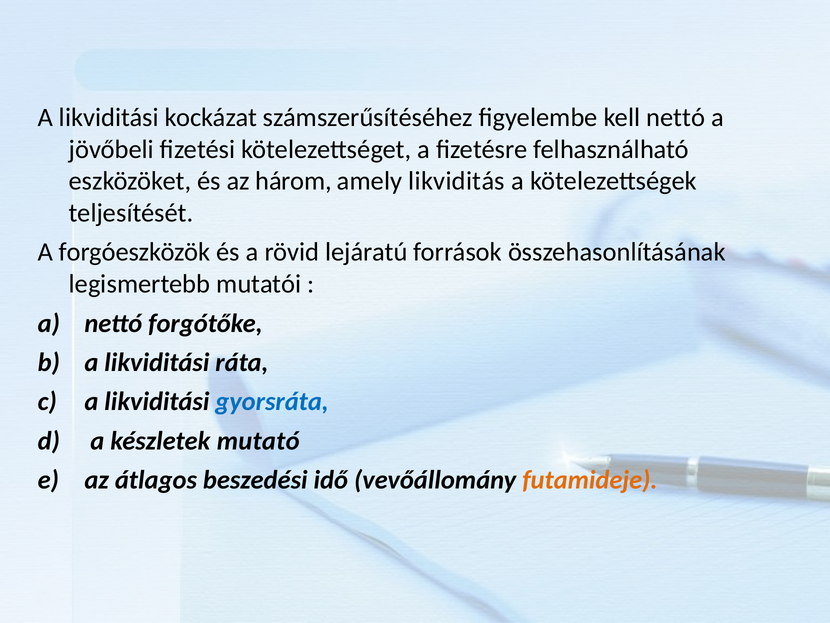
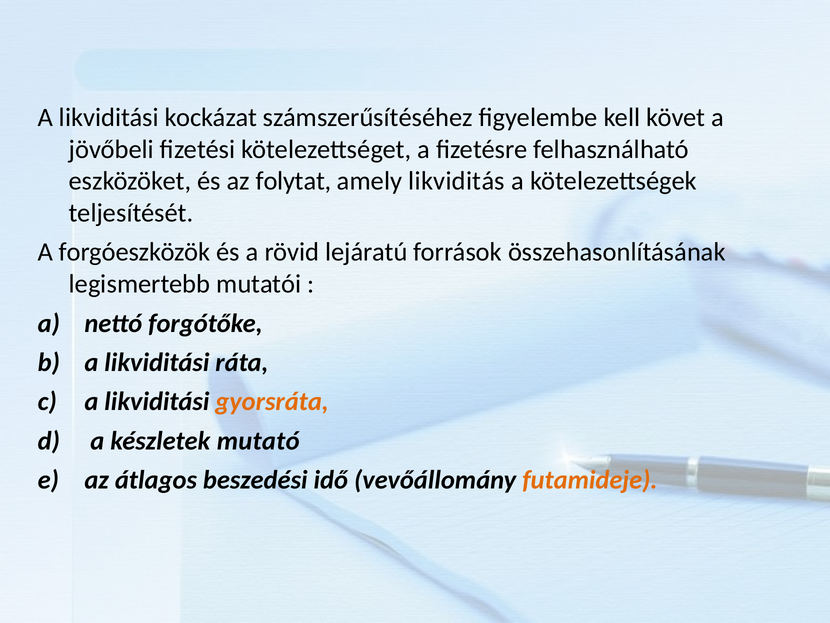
kell nettó: nettó -> követ (676, 117)
három: három -> folytat (293, 181)
gyorsráta colour: blue -> orange (272, 401)
